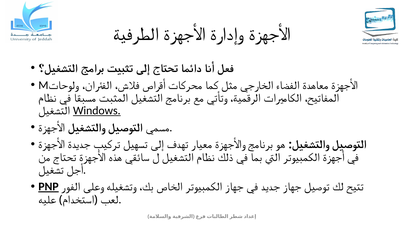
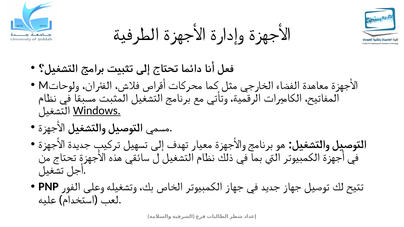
PNP underline: present -> none (49, 187)
